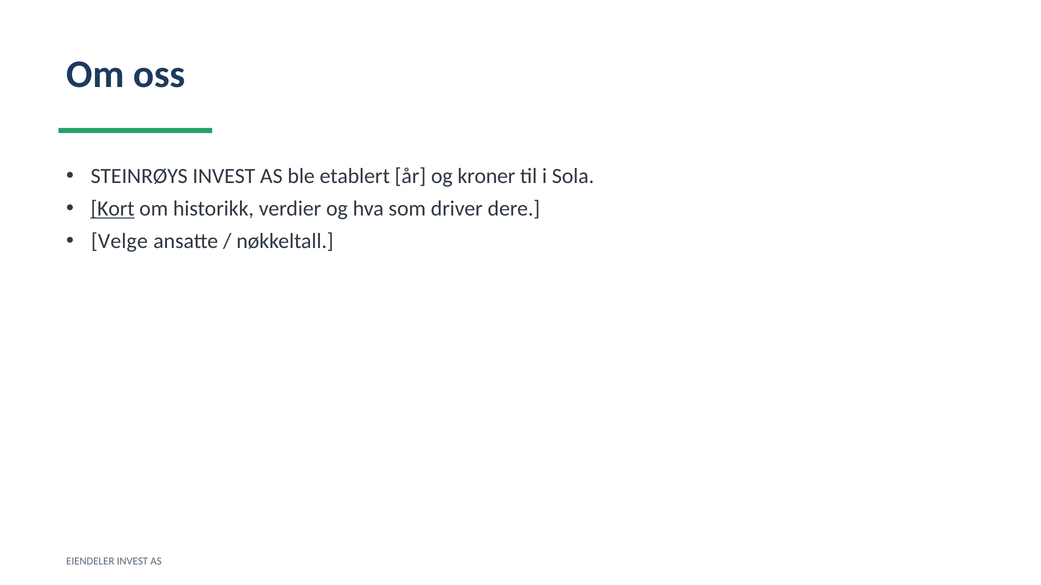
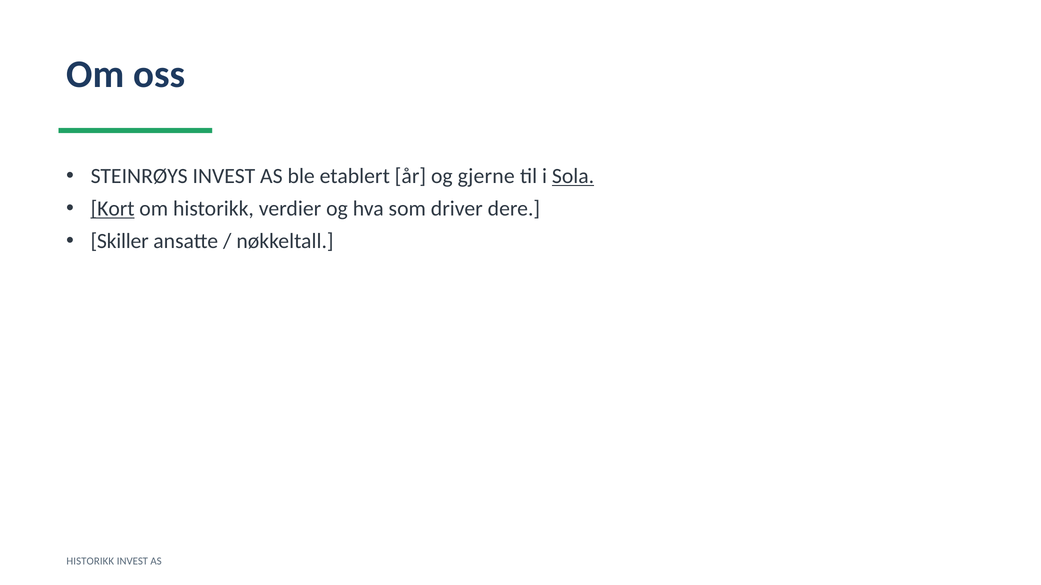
kroner: kroner -> gjerne (486, 176)
Sola underline: none -> present (573, 176)
Velge: Velge -> Skiller (120, 241)
EIENDELER: EIENDELER -> HISTORIKK (90, 562)
